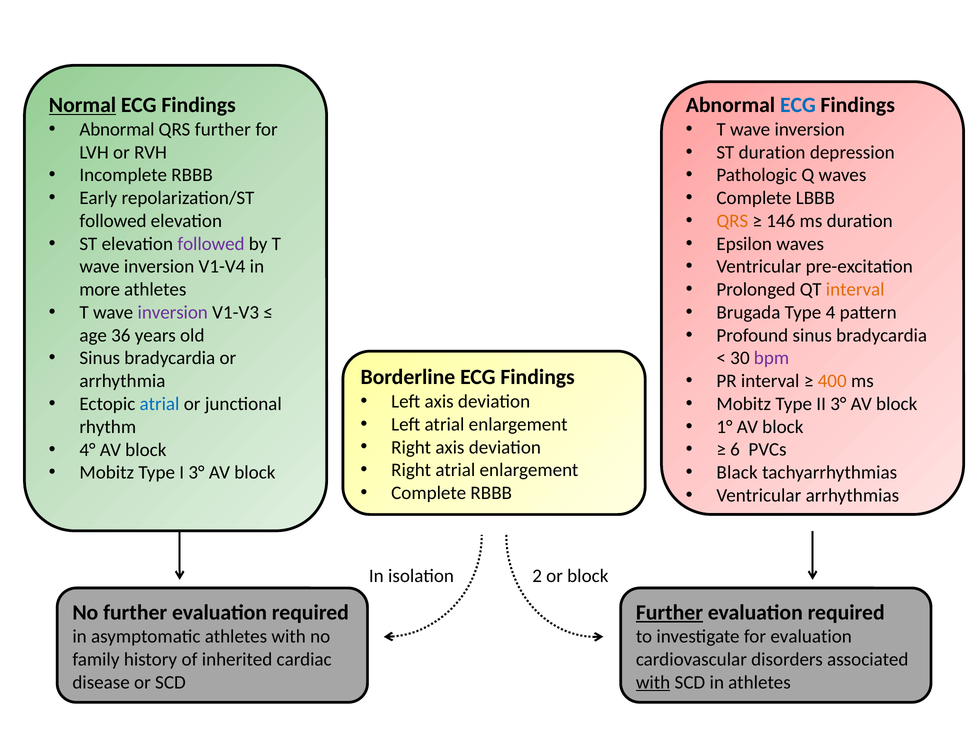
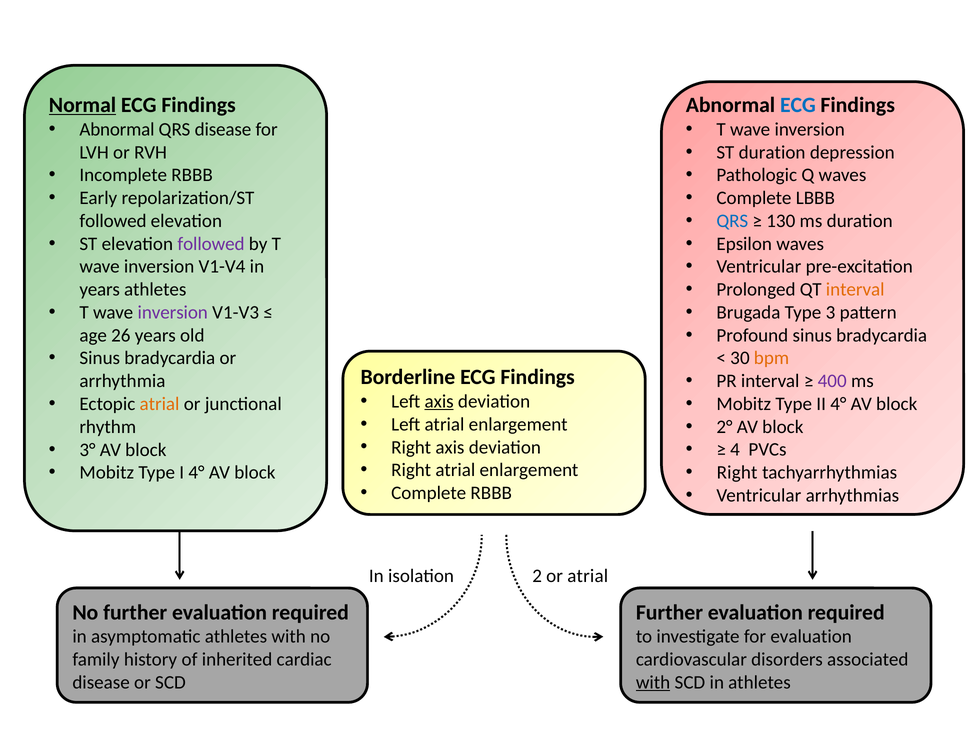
QRS further: further -> disease (223, 129)
QRS colour: orange -> blue (732, 221)
146: 146 -> 130 (781, 221)
more: more -> years (100, 290)
4: 4 -> 3 (830, 312)
36: 36 -> 26 (121, 335)
bpm colour: purple -> orange (771, 358)
400 colour: orange -> purple (832, 381)
axis underline: none -> present (439, 401)
atrial colour: blue -> orange (160, 404)
II 3°: 3° -> 4° (838, 404)
1°: 1° -> 2° (725, 427)
4°: 4° -> 3° (88, 450)
6: 6 -> 4 (735, 450)
Black: Black -> Right (737, 473)
I 3°: 3° -> 4° (197, 473)
or block: block -> atrial (588, 576)
Further underline: present -> none (669, 612)
